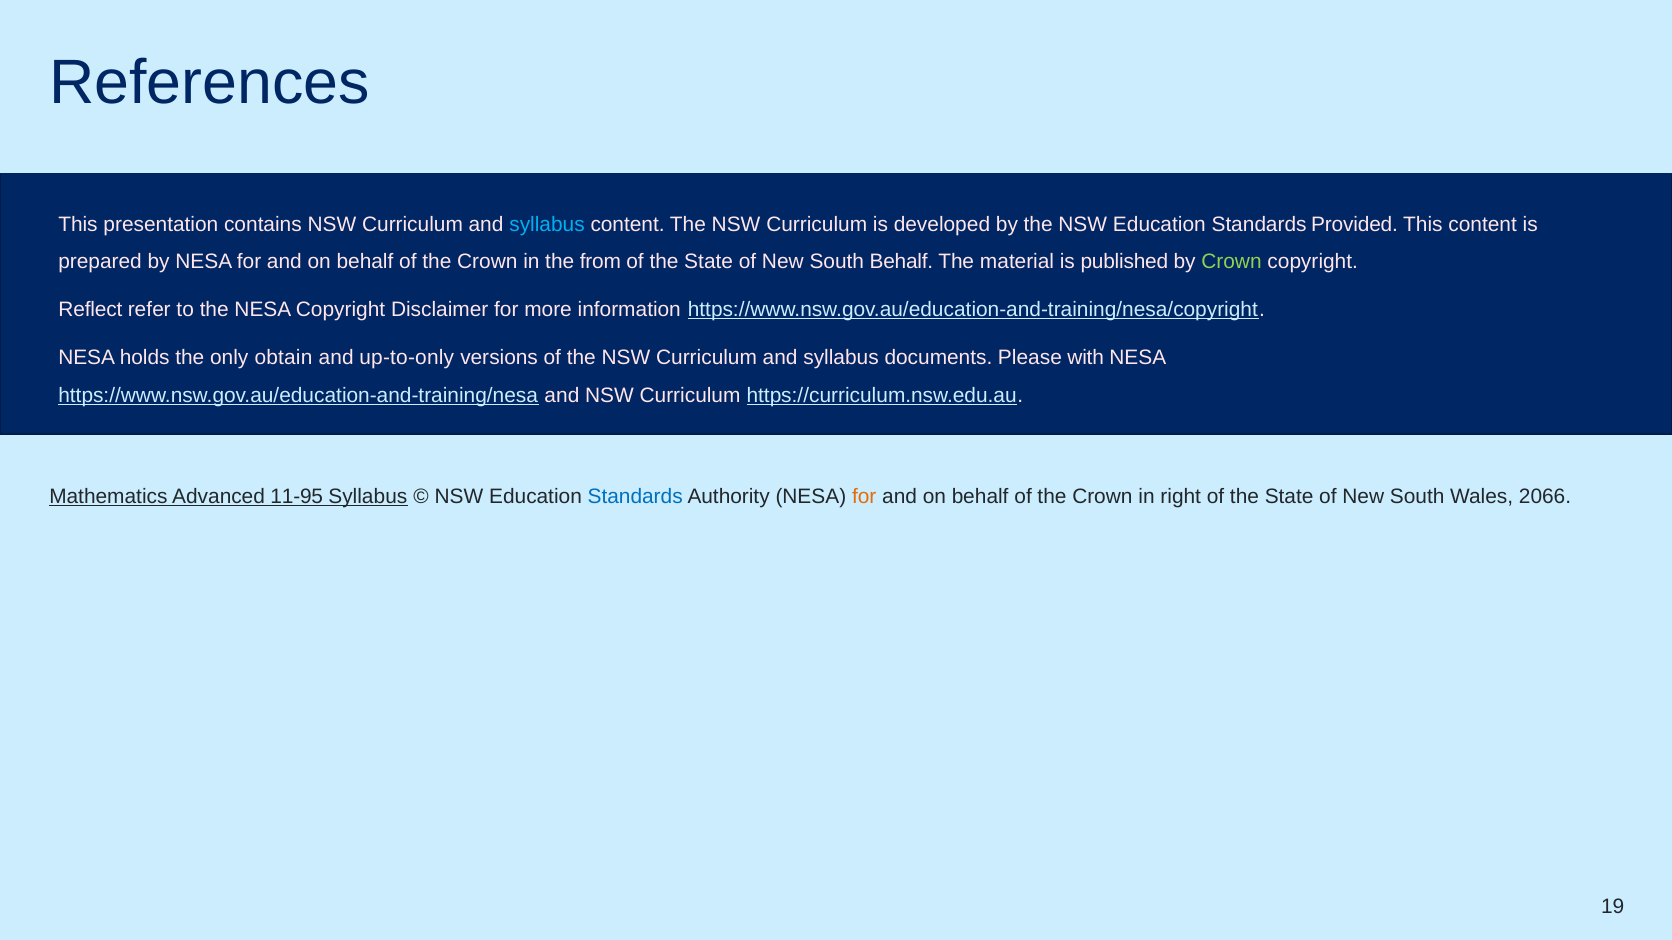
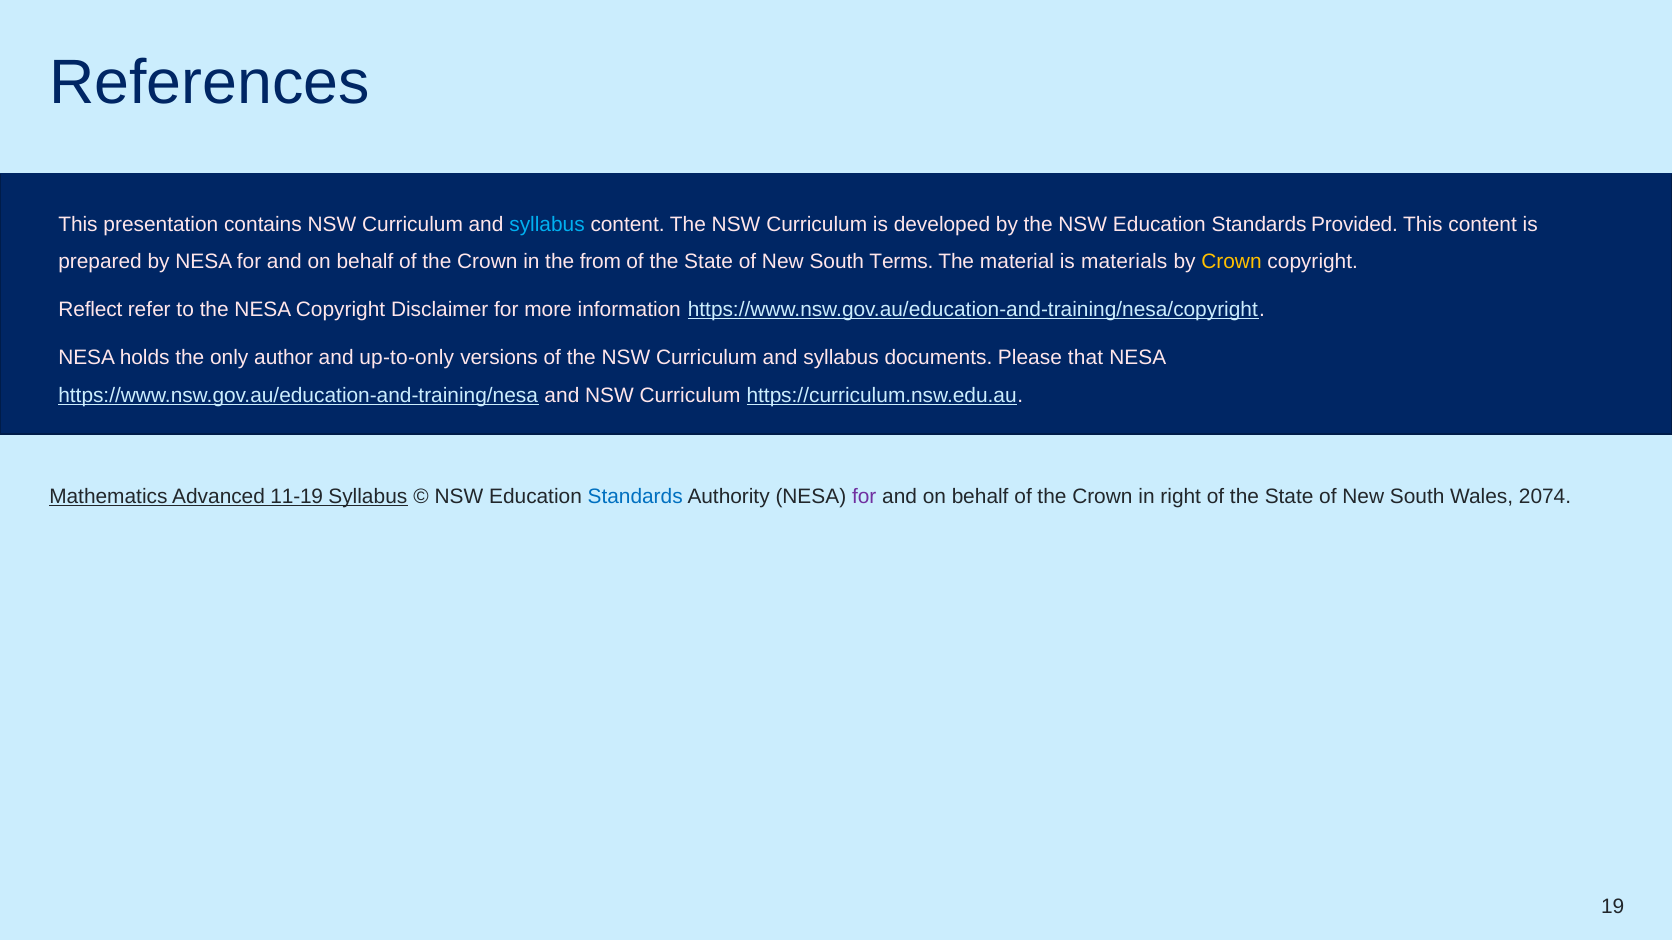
South Behalf: Behalf -> Terms (901, 262)
published: published -> materials (1124, 262)
Crown colour: light green -> yellow (1232, 262)
obtain: obtain -> author (284, 358)
with: with -> that (1085, 358)
11-95: 11-95 -> 11-19 (297, 497)
for colour: orange -> purple (864, 497)
2066: 2066 -> 2074 (1545, 497)
